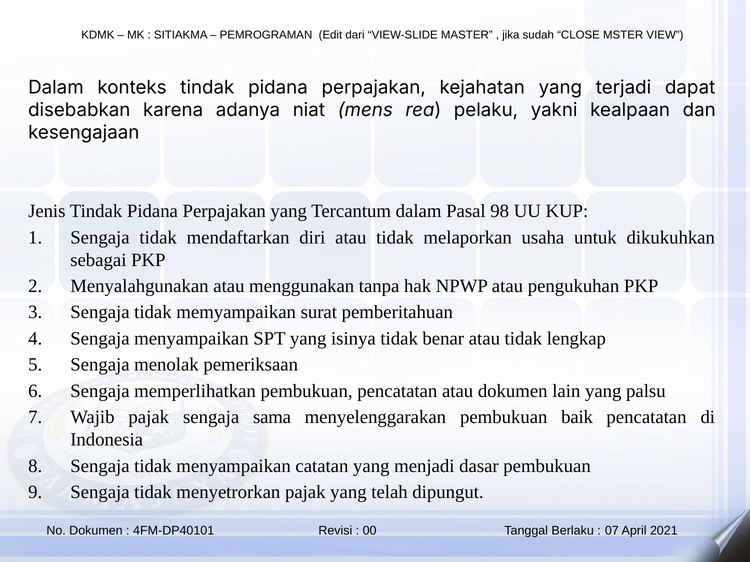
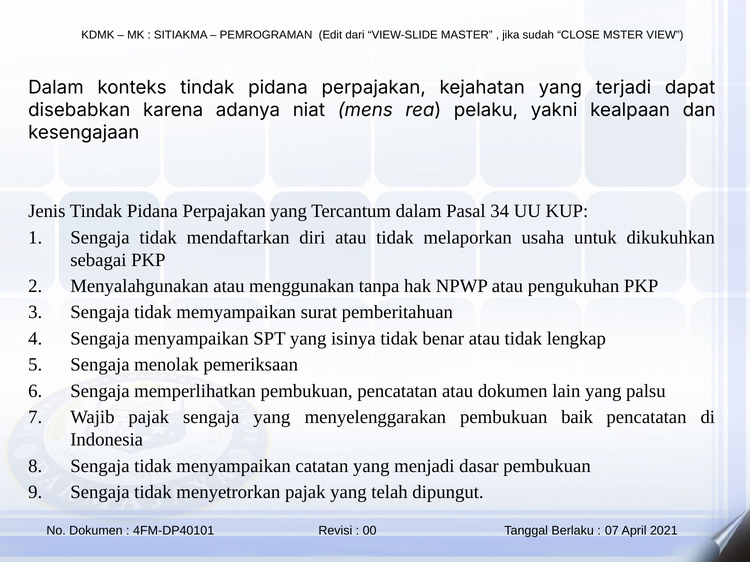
98: 98 -> 34 (500, 211)
sengaja sama: sama -> yang (272, 418)
